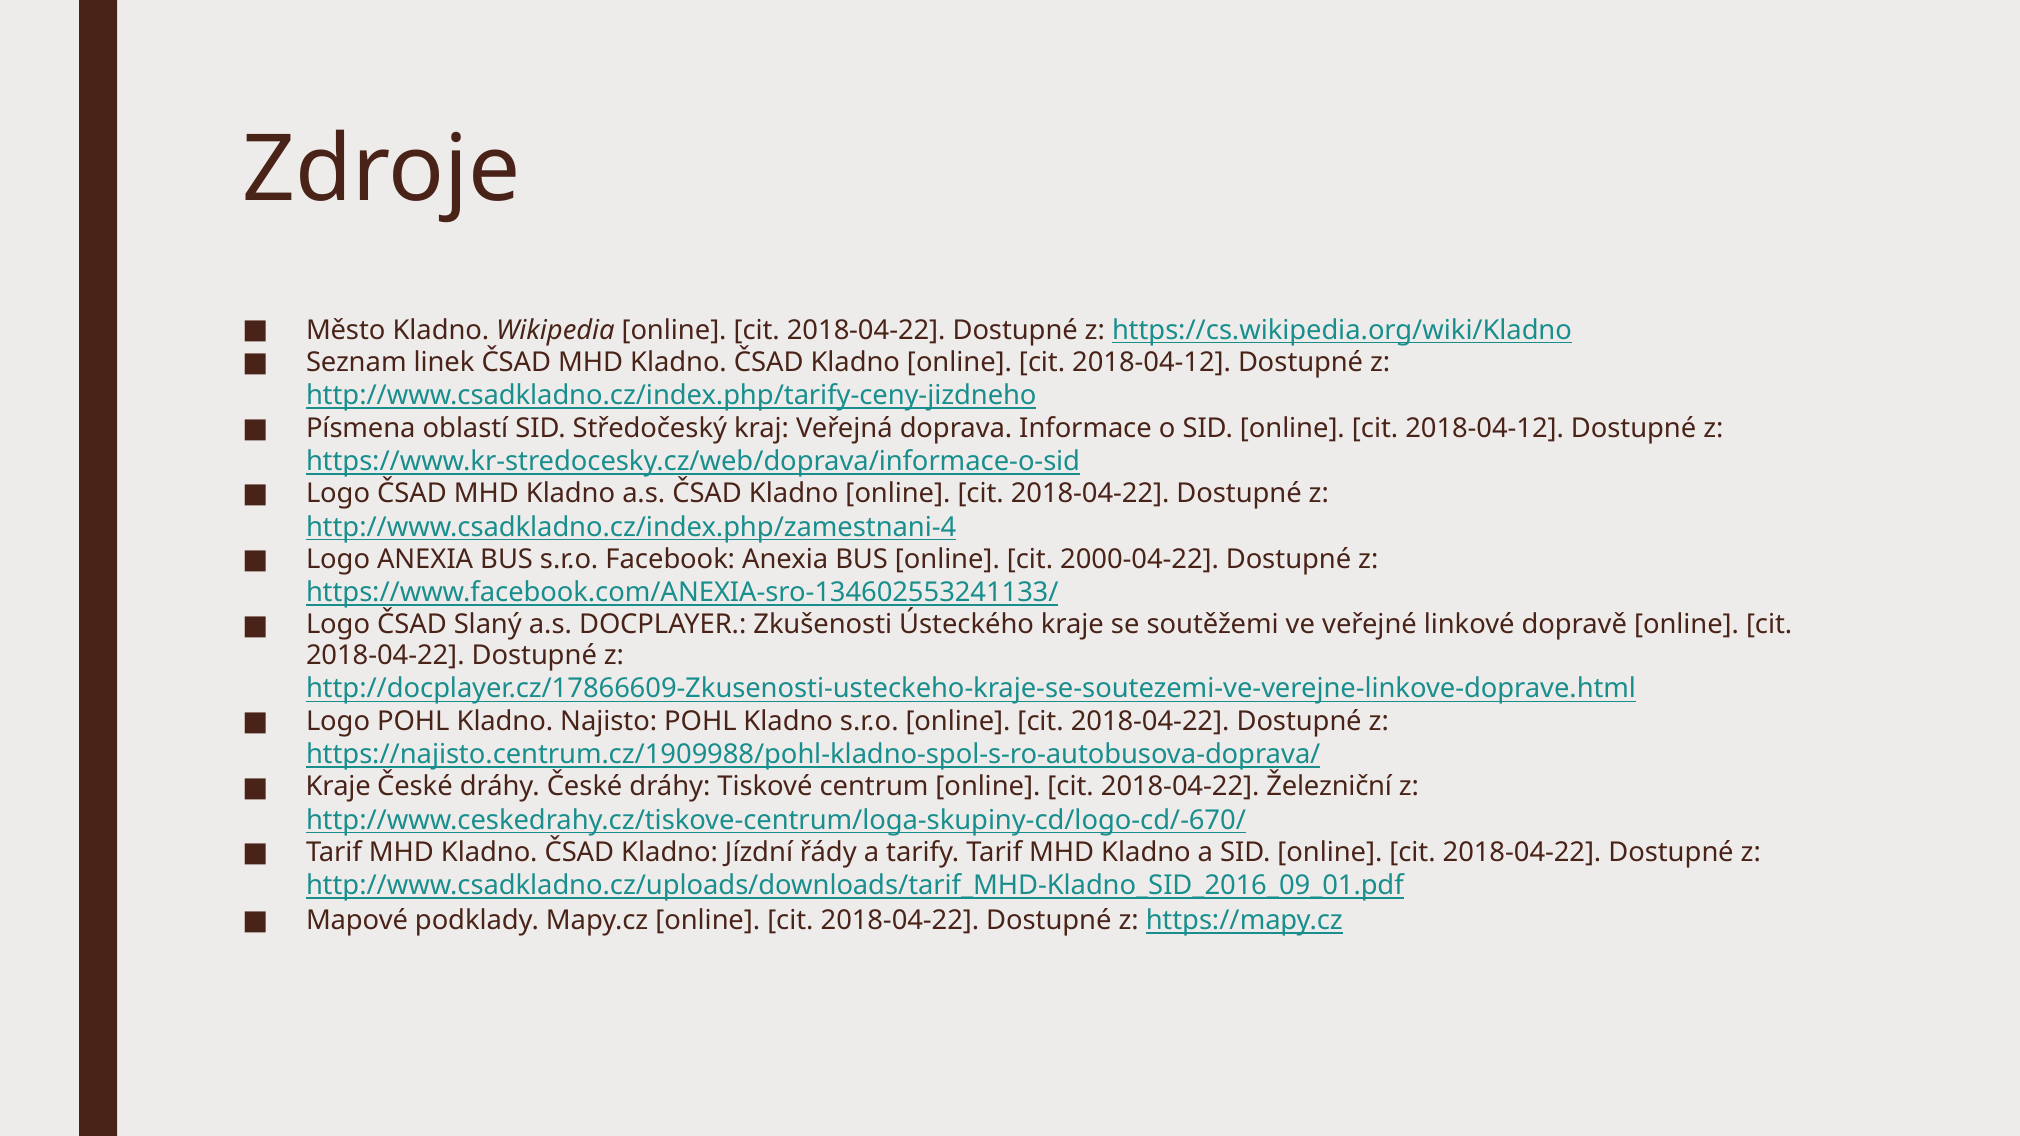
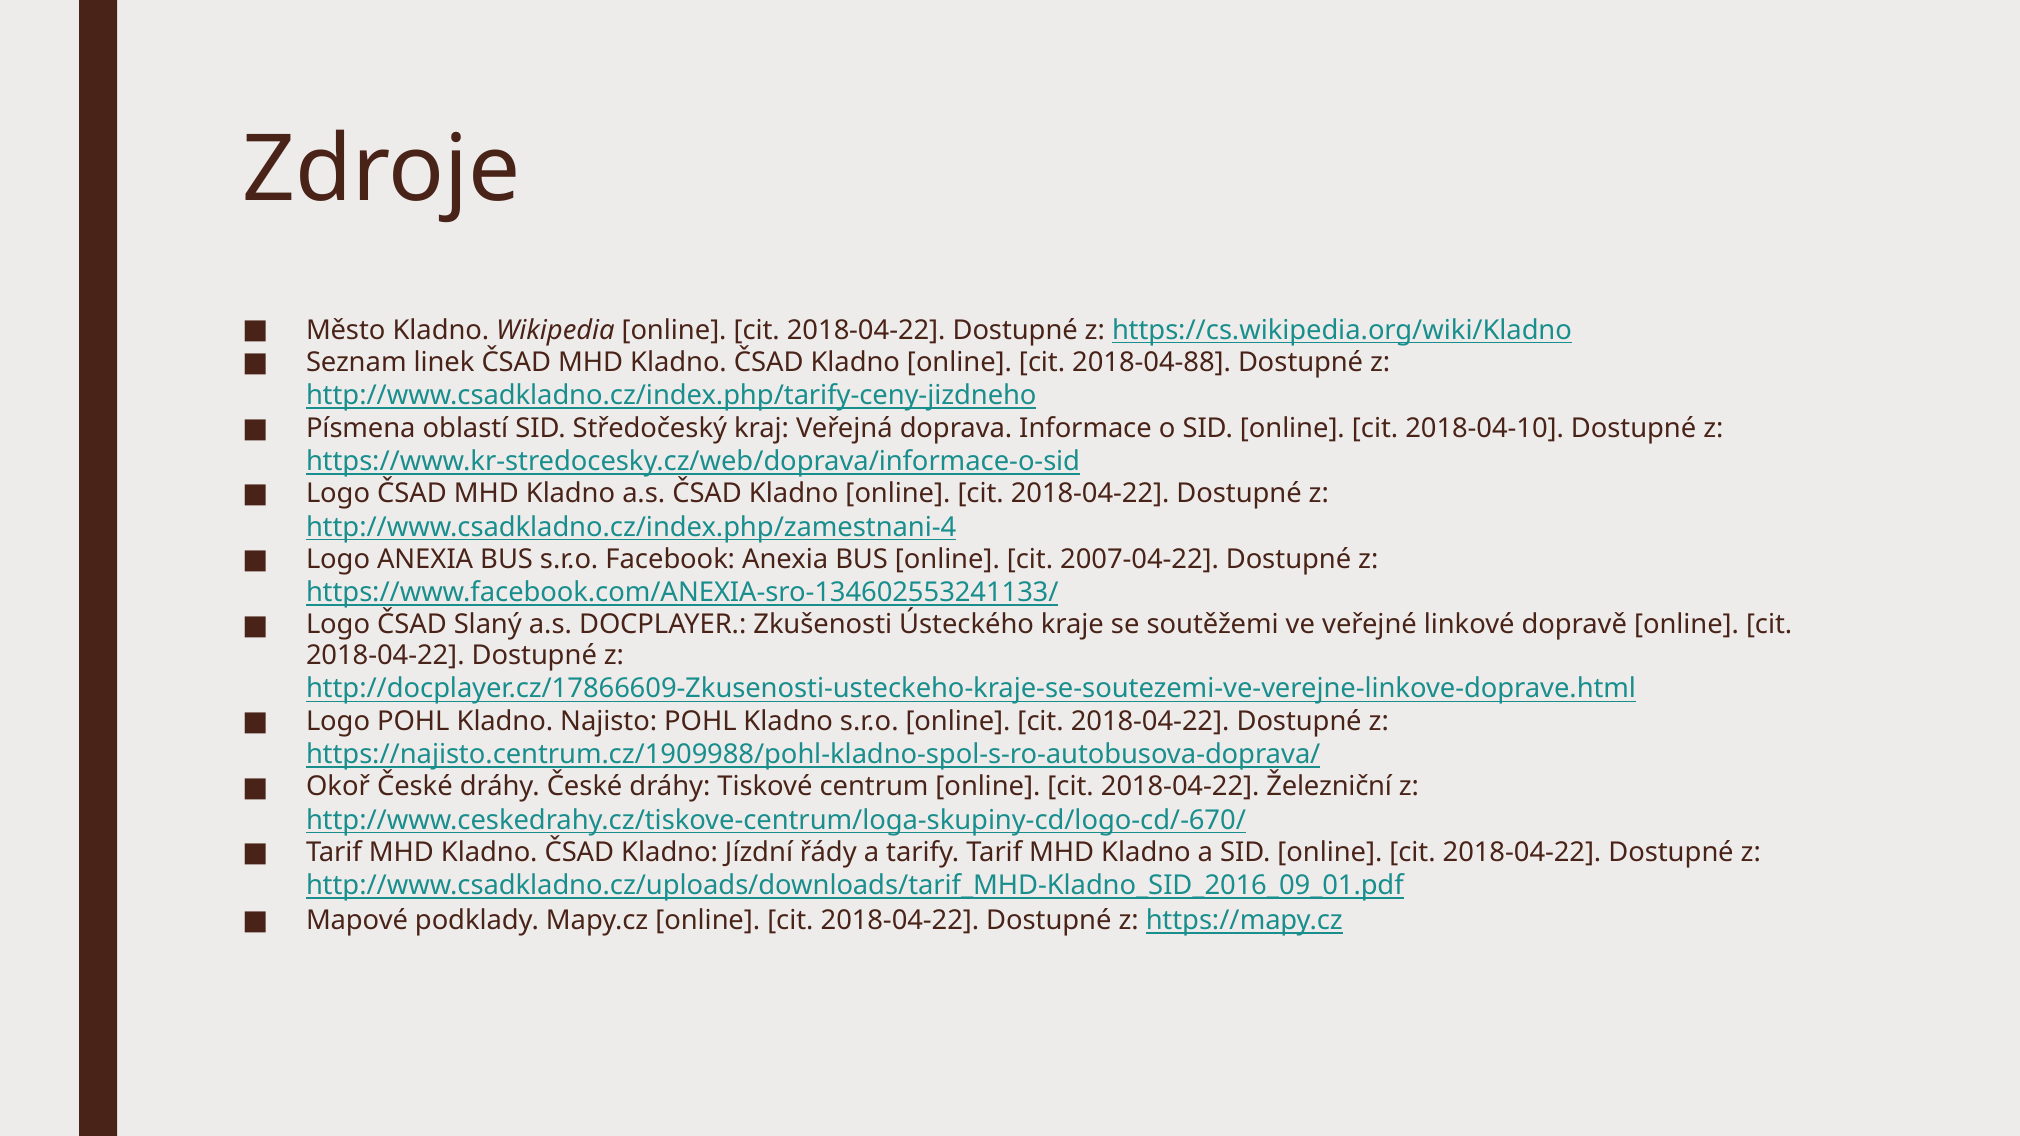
Kladno online cit 2018-04-12: 2018-04-12 -> 2018-04-88 (1152, 363)
SID online cit 2018-04-12: 2018-04-12 -> 2018-04-10 (1485, 428)
2000-04-22: 2000-04-22 -> 2007-04-22 (1140, 559)
Kraje: Kraje -> Okoř (338, 787)
